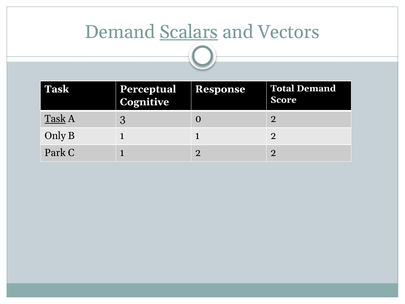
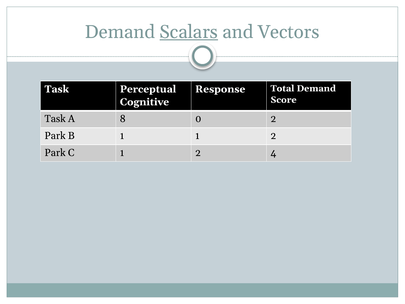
Task underline: present -> none (55, 119)
3: 3 -> 8 (123, 119)
Only: Only -> Park (55, 136)
2 2: 2 -> 4 (273, 153)
